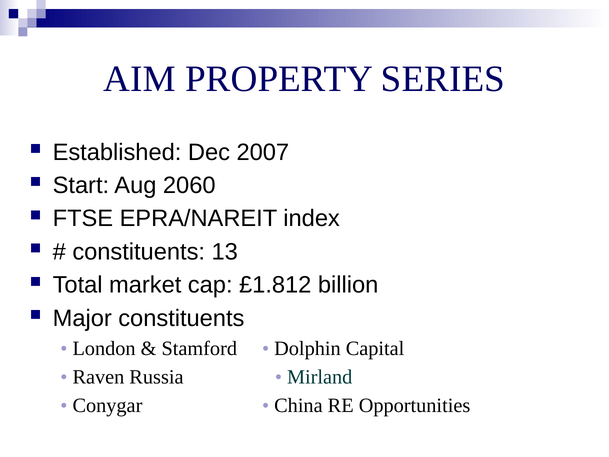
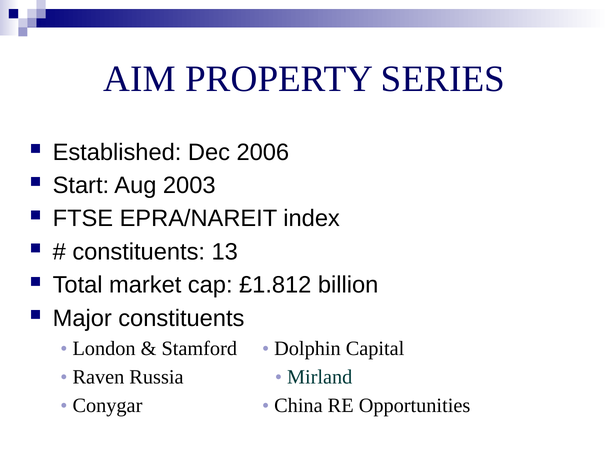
2007: 2007 -> 2006 (263, 152)
2060: 2060 -> 2003 (189, 185)
